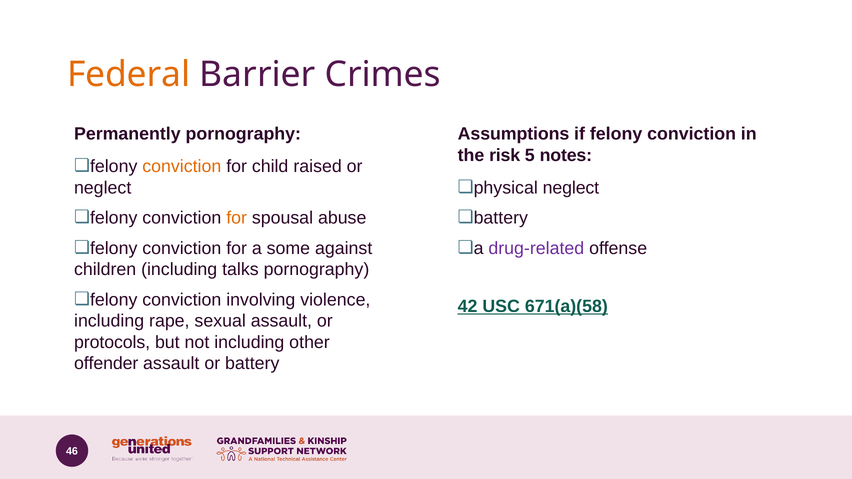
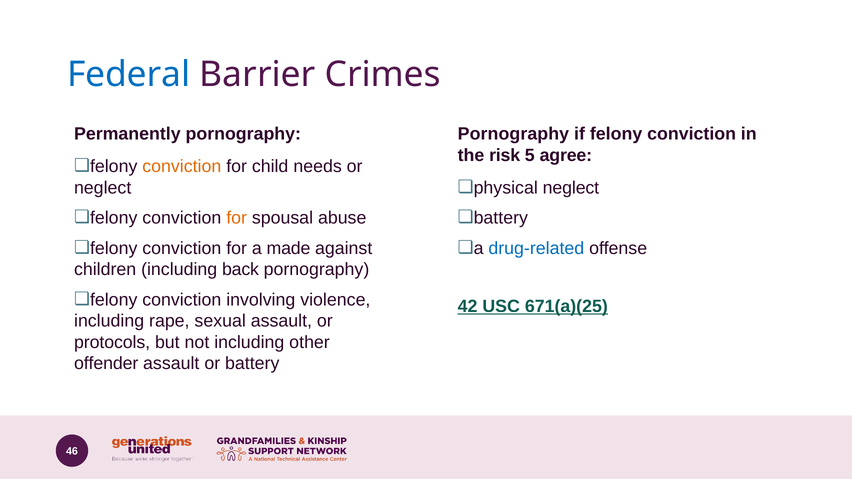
Federal colour: orange -> blue (129, 74)
Assumptions: Assumptions -> Pornography (513, 134)
notes: notes -> agree (566, 155)
raised: raised -> needs (318, 167)
some: some -> made (288, 248)
drug-related colour: purple -> blue (536, 248)
talks: talks -> back (241, 270)
671(a)(58: 671(a)(58 -> 671(a)(25 (566, 307)
